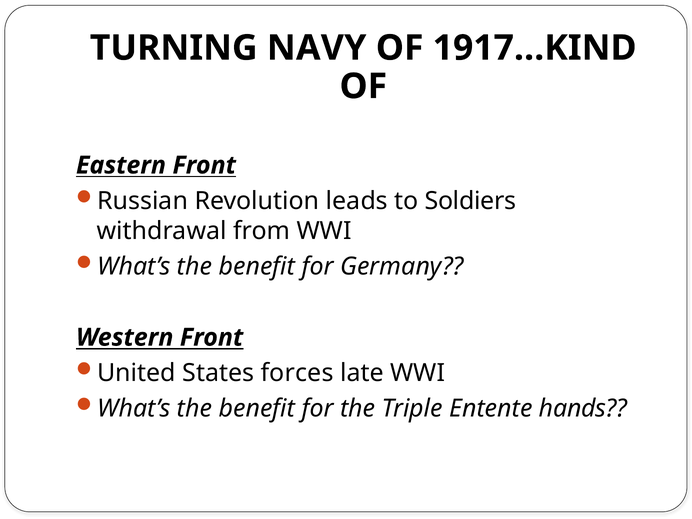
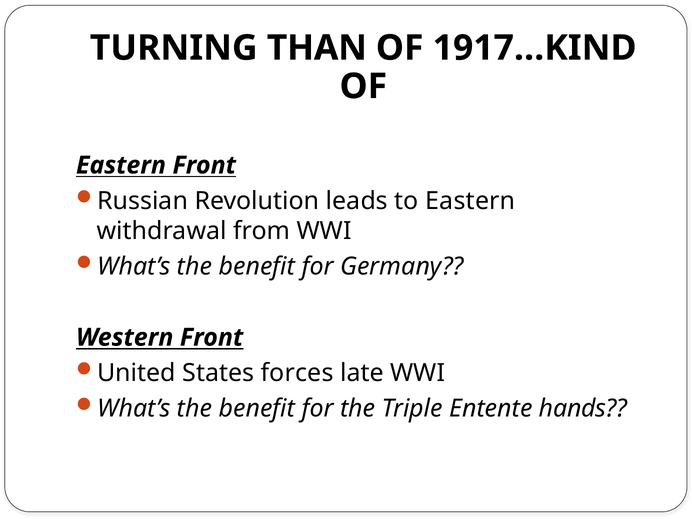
NAVY: NAVY -> THAN (317, 48)
to Soldiers: Soldiers -> Eastern (470, 201)
